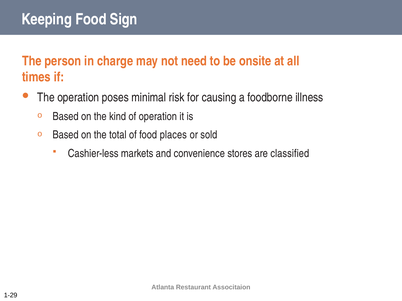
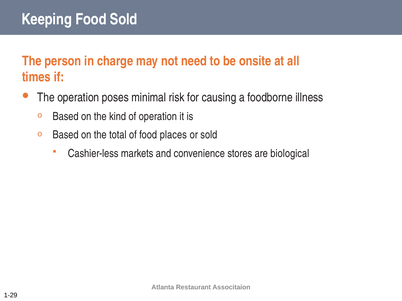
Food Sign: Sign -> Sold (124, 20)
classified: classified -> biological (290, 154)
